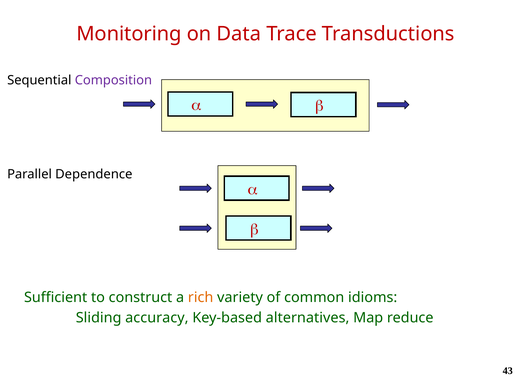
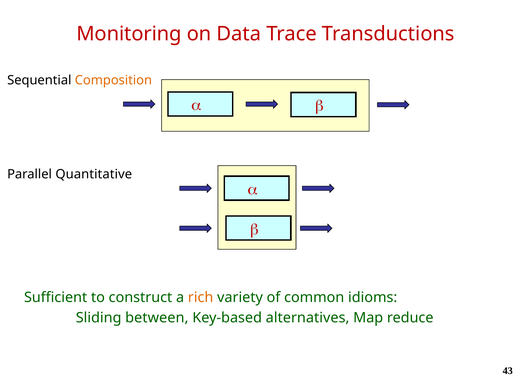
Composition colour: purple -> orange (113, 80)
Dependence: Dependence -> Quantitative (94, 174)
accuracy: accuracy -> between (157, 318)
